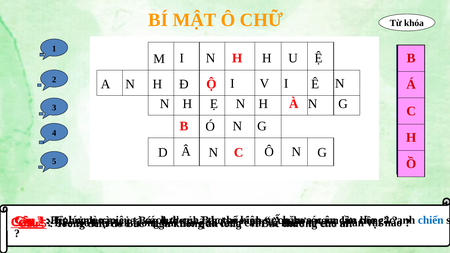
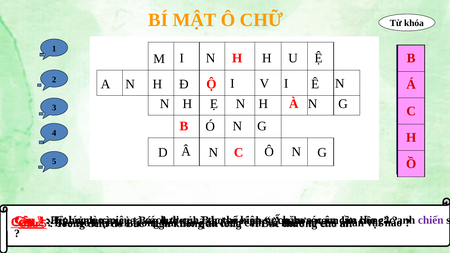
chiến colour: blue -> purple (431, 220)
